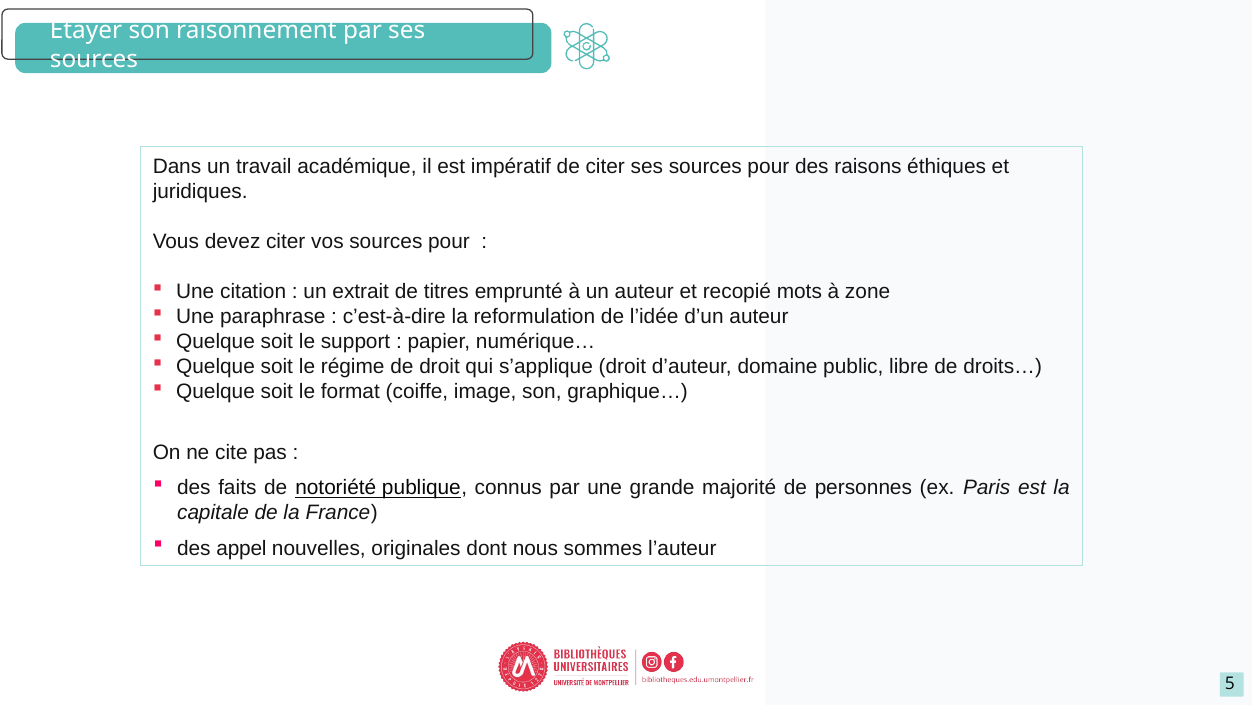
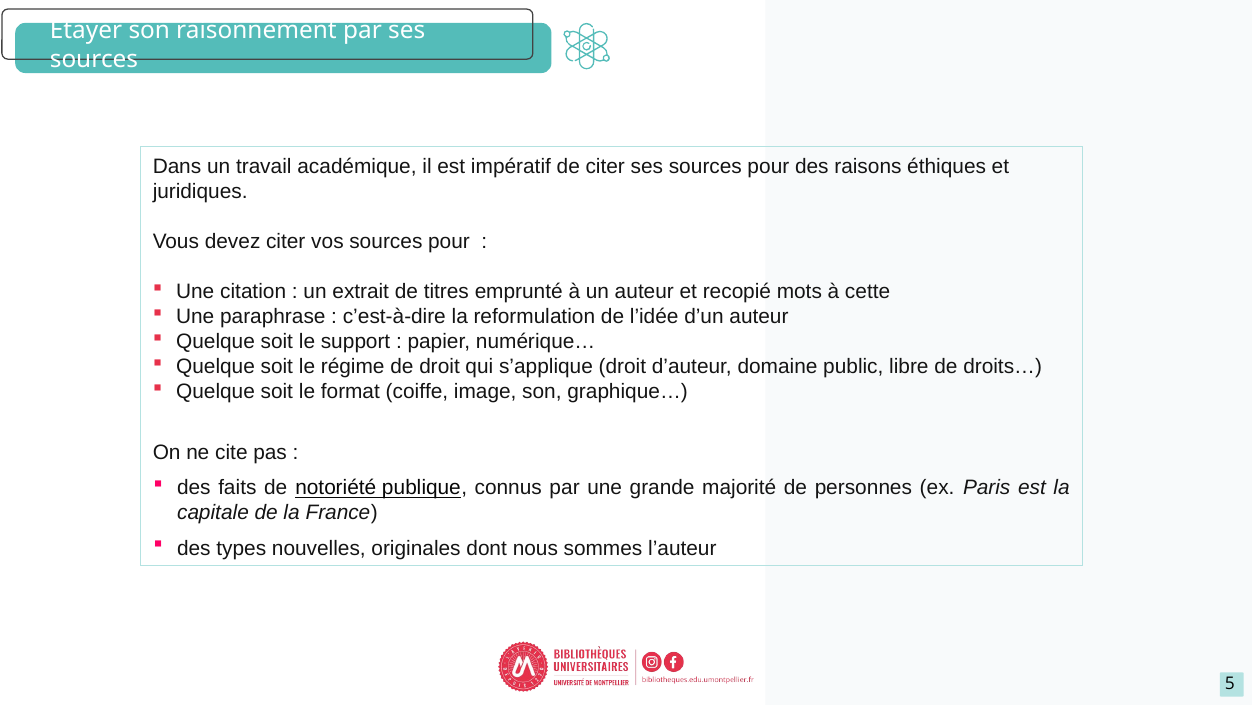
zone: zone -> cette (868, 291)
appel: appel -> types (241, 548)
